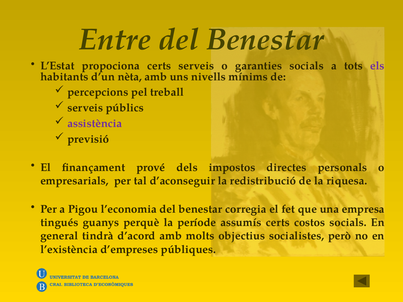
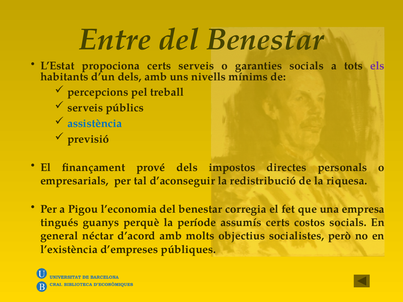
d’un nèta: nèta -> dels (130, 77)
assistència colour: purple -> blue (95, 124)
tindrà: tindrà -> néctar (98, 236)
